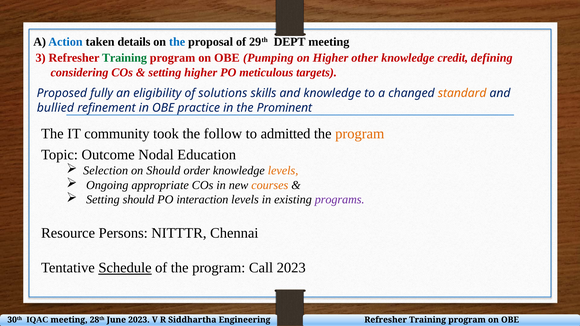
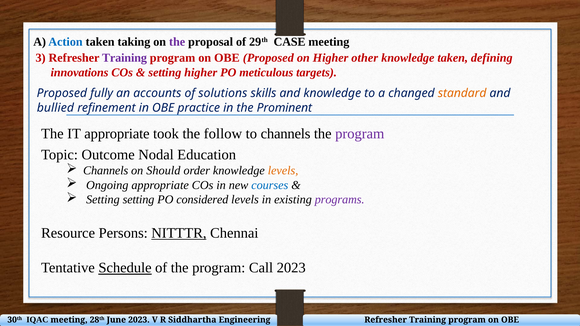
details: details -> taking (134, 42)
the colour: blue -> purple (177, 42)
DEPT: DEPT -> CASE (290, 42)
Training colour: green -> purple (124, 58)
OBE Pumping: Pumping -> Proposed (268, 58)
knowledge credit: credit -> taken (453, 58)
considering: considering -> innovations (80, 73)
eligibility: eligibility -> accounts (157, 93)
IT community: community -> appropriate (117, 134)
to admitted: admitted -> channels (286, 134)
program colour: orange -> purple (360, 134)
Selection: Selection -> Channels (106, 171)
courses colour: orange -> blue (270, 185)
Setting should: should -> setting (139, 200)
interaction: interaction -> considered (202, 200)
NITTTR underline: none -> present (179, 233)
